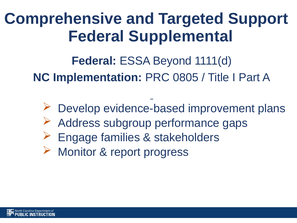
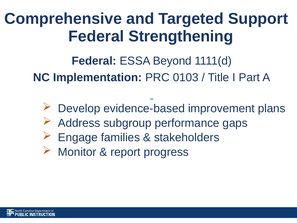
Supplemental: Supplemental -> Strengthening (181, 36)
0805: 0805 -> 0103 (186, 77)
